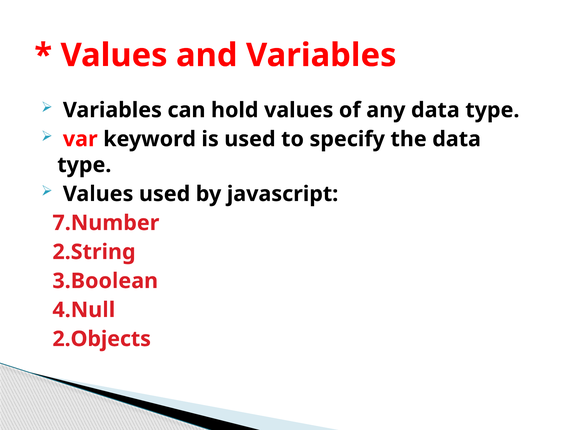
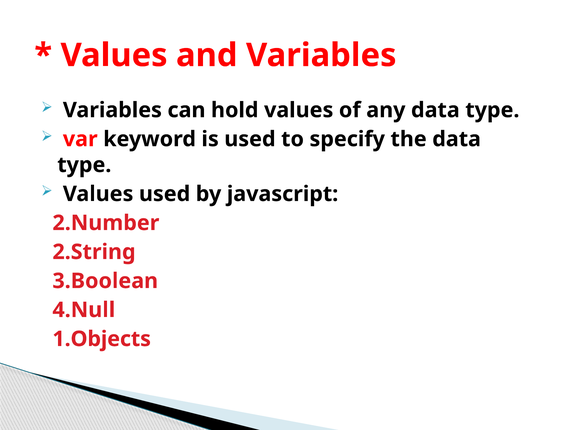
7.Number: 7.Number -> 2.Number (106, 223)
2.Objects: 2.Objects -> 1.Objects (102, 339)
